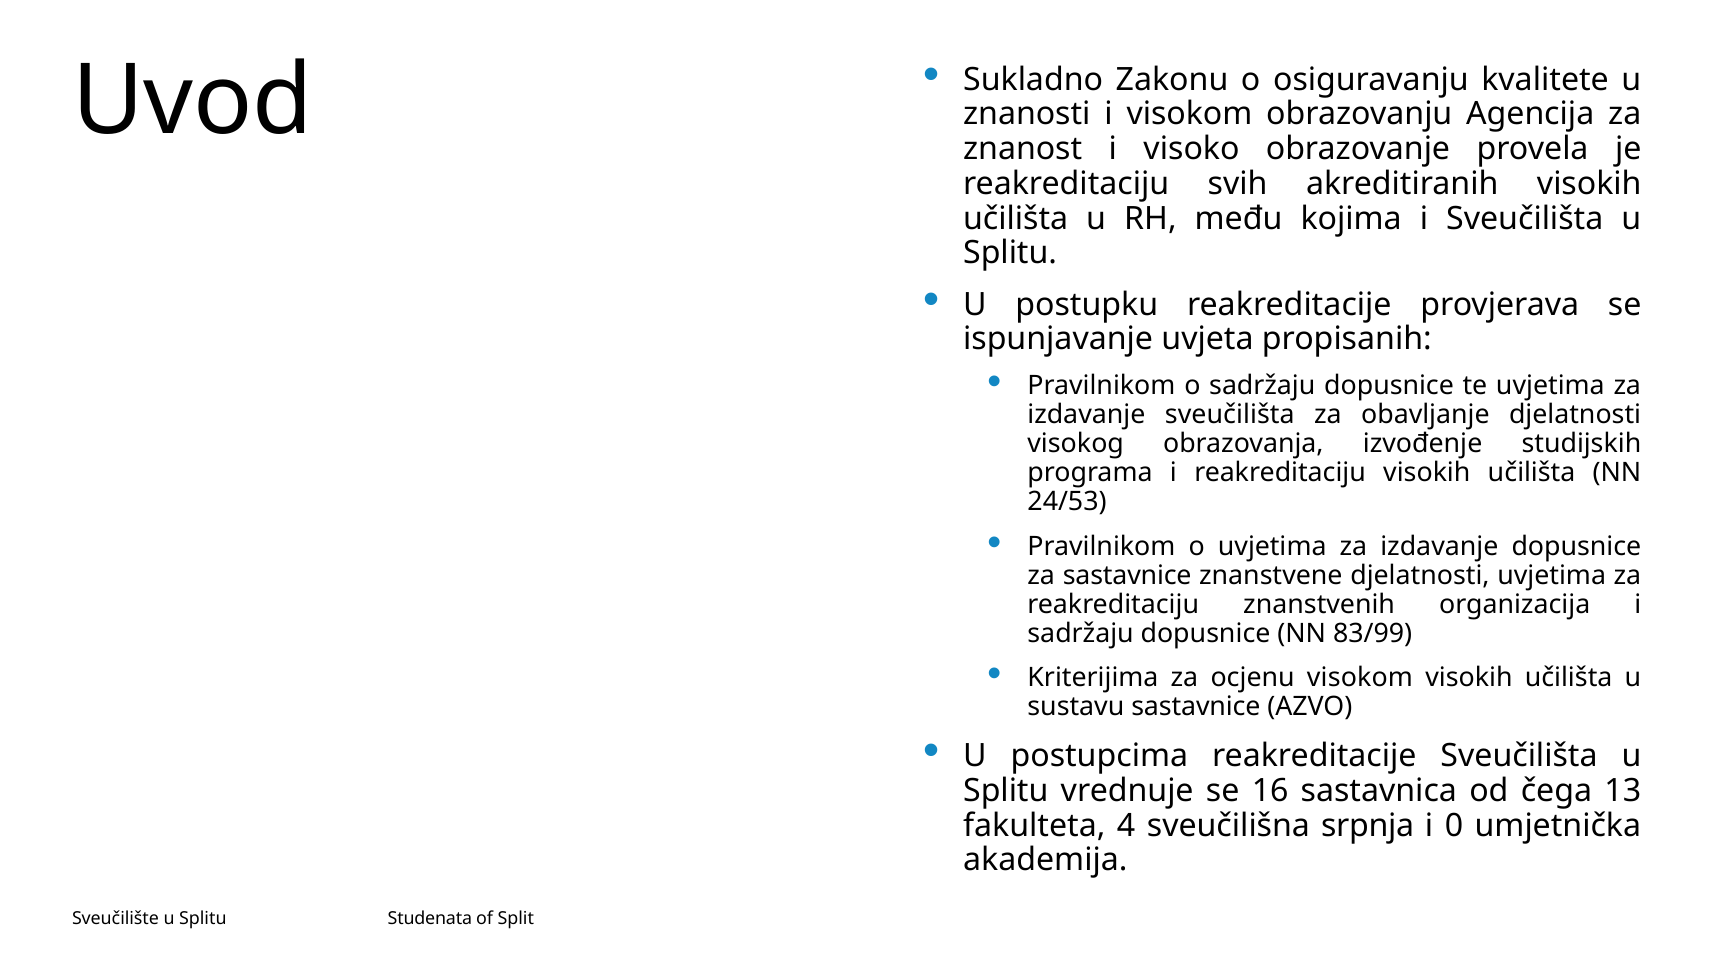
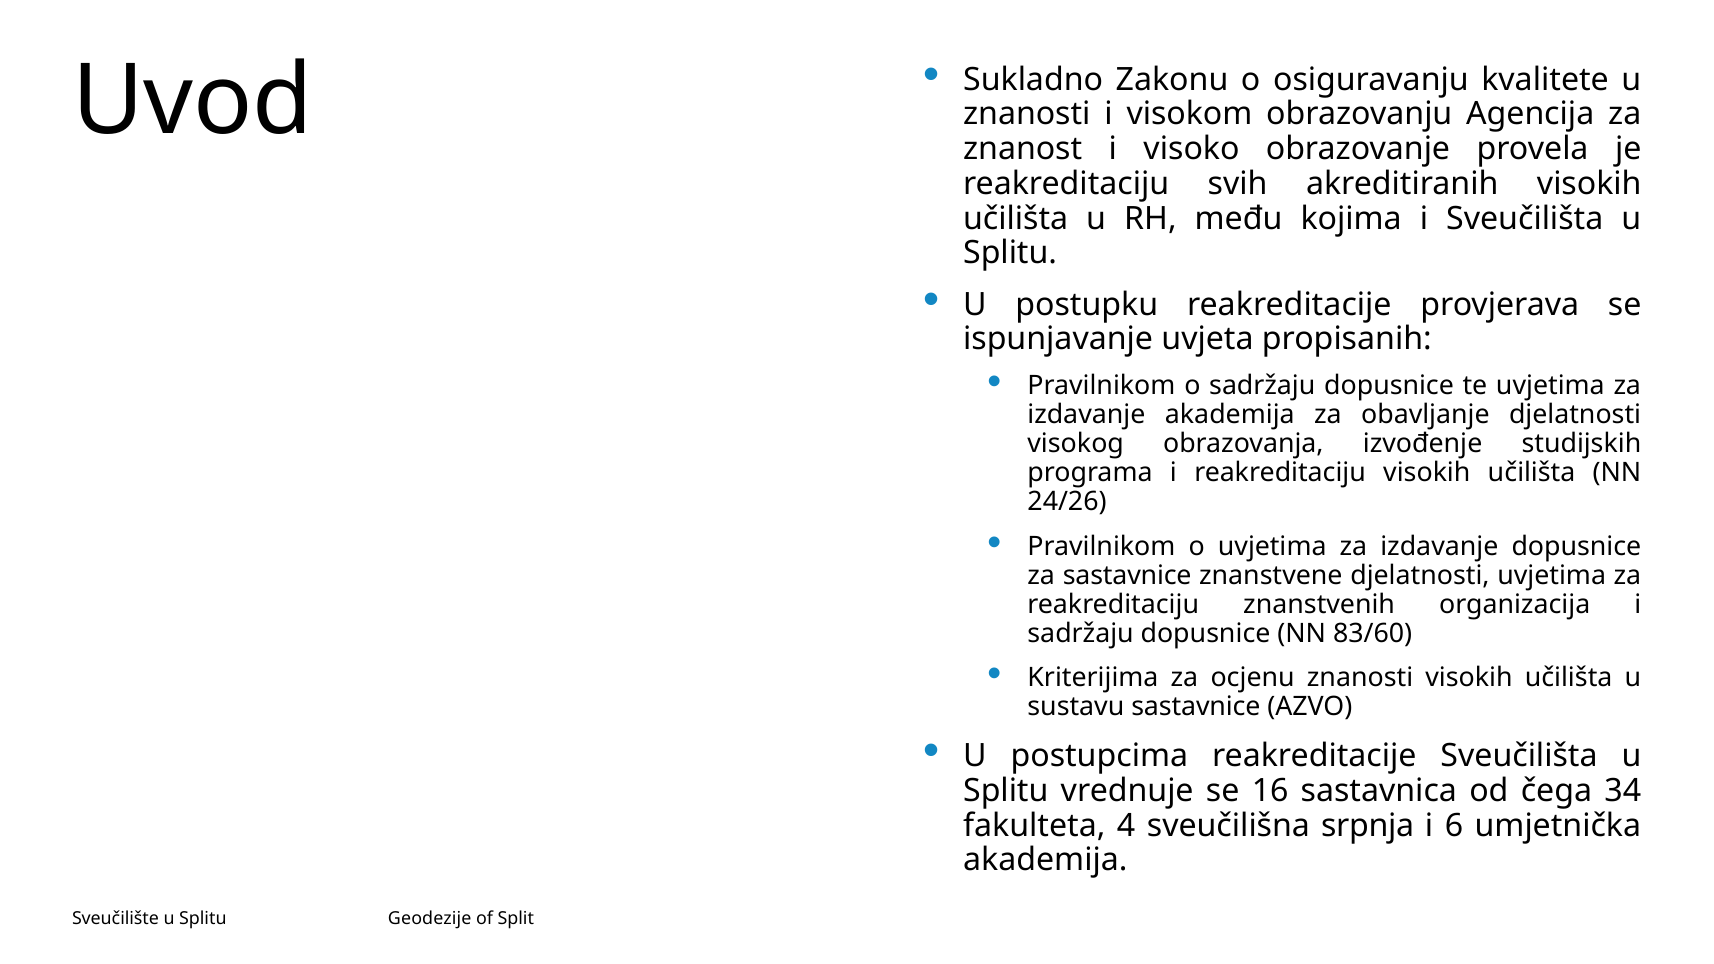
izdavanje sveučilišta: sveučilišta -> akademija (1230, 415)
24/53: 24/53 -> 24/26 (1067, 502)
83/99: 83/99 -> 83/60 (1373, 633)
ocjenu visokom: visokom -> znanosti (1360, 678)
13: 13 -> 34 (1623, 791)
0: 0 -> 6 (1454, 826)
Studenata: Studenata -> Geodezije (430, 919)
